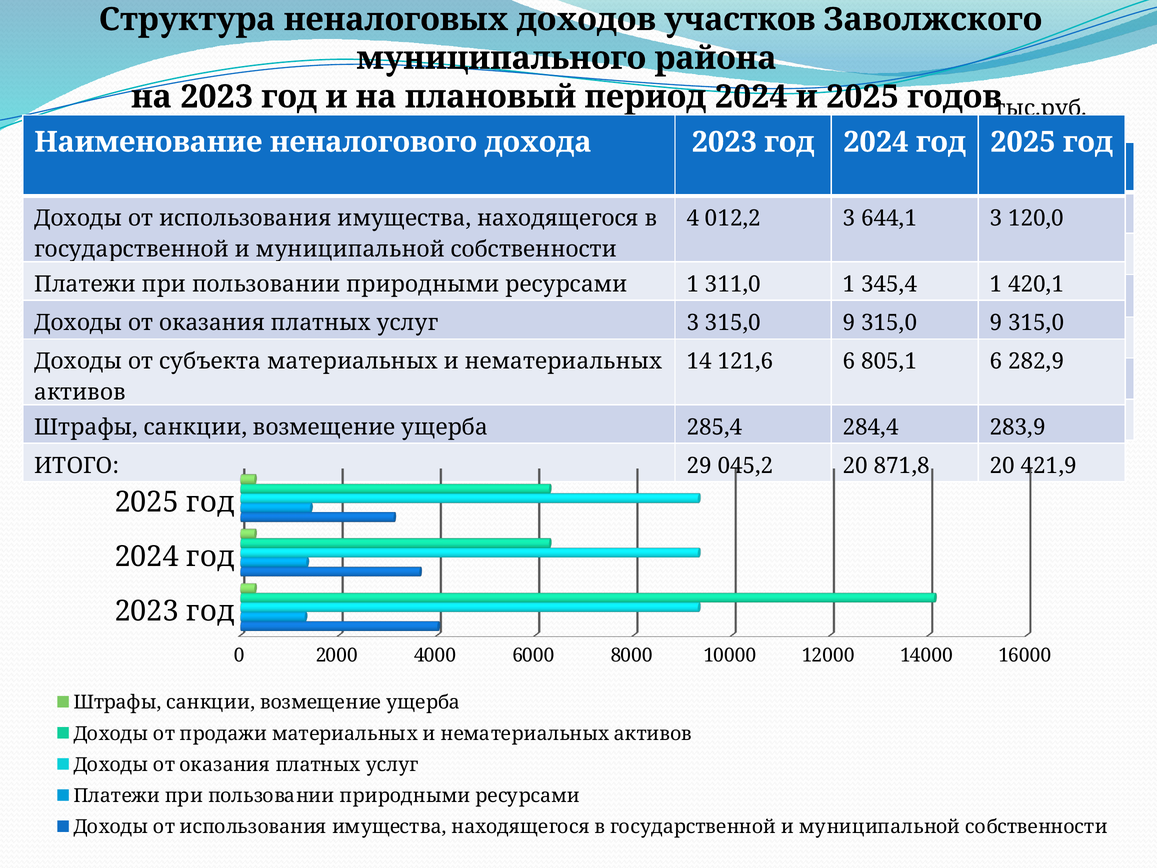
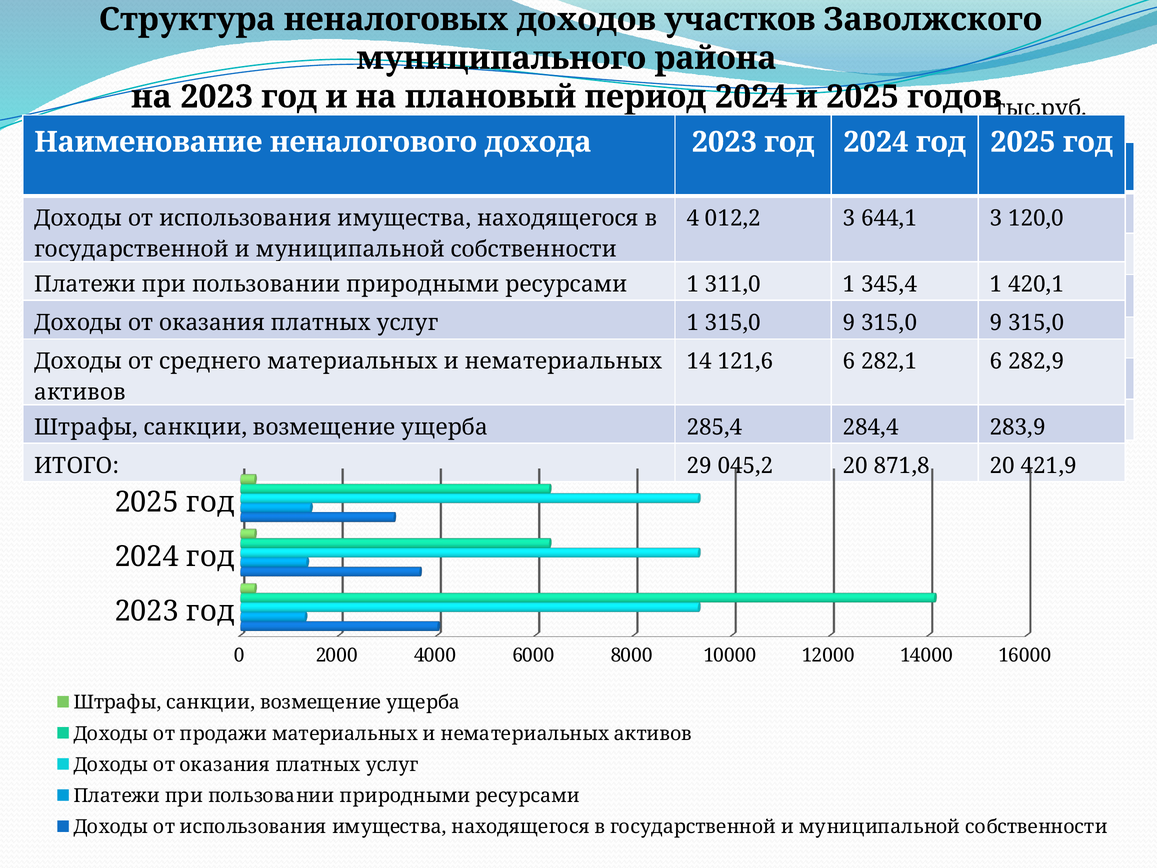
услуг 3: 3 -> 1 (693, 323)
субъекта: субъекта -> среднего (210, 361)
805,1: 805,1 -> 282,1 (889, 361)
